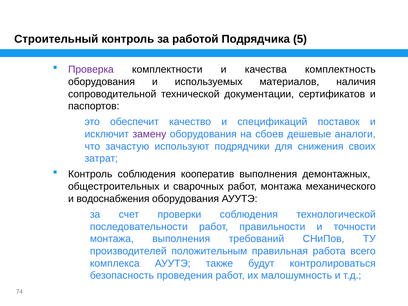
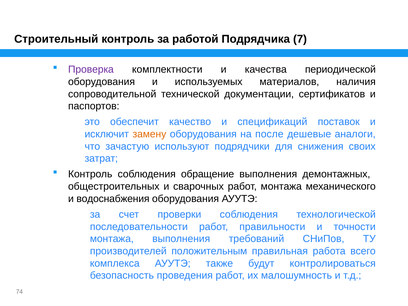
5: 5 -> 7 (300, 39)
комплектность: комплектность -> периодической (340, 70)
замену colour: purple -> orange (149, 134)
сбоев: сбоев -> после (269, 134)
кооператив: кооператив -> обращение (208, 174)
